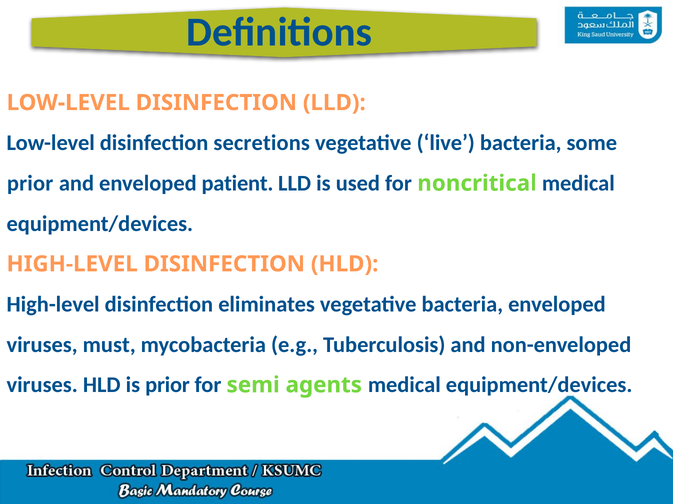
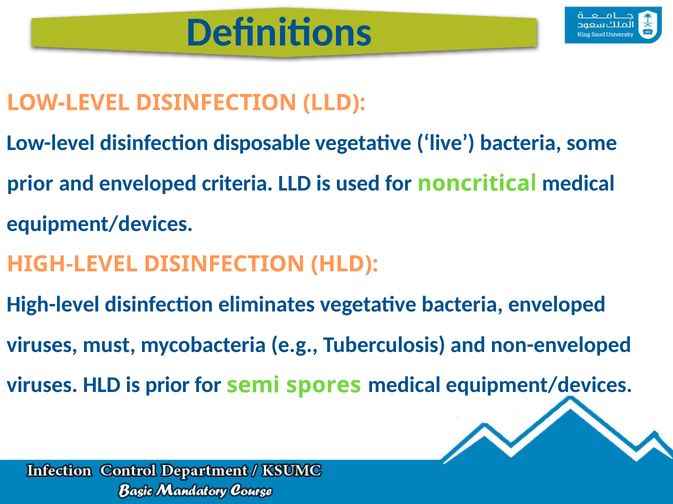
secretions: secretions -> disposable (262, 143)
patient: patient -> criteria (237, 184)
agents: agents -> spores (324, 386)
